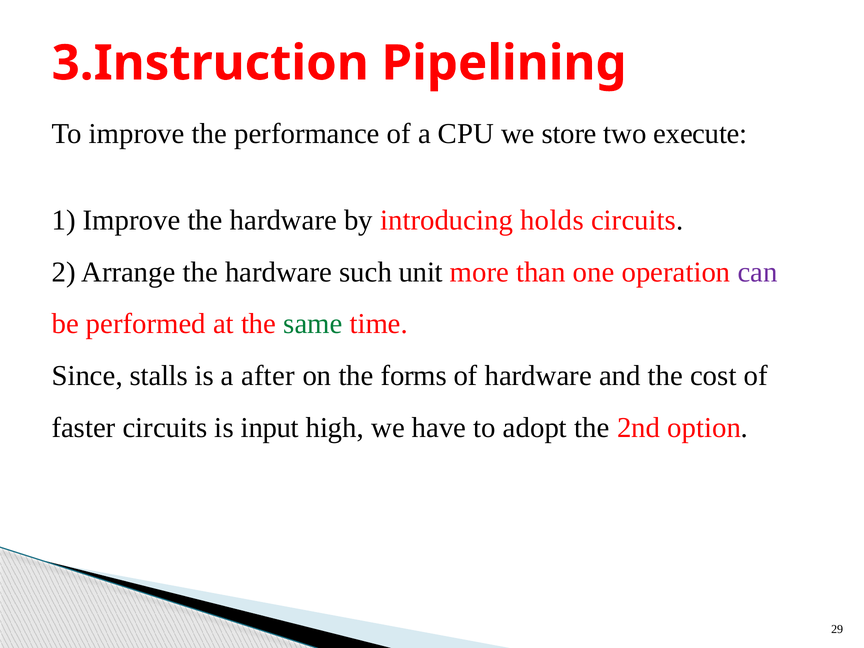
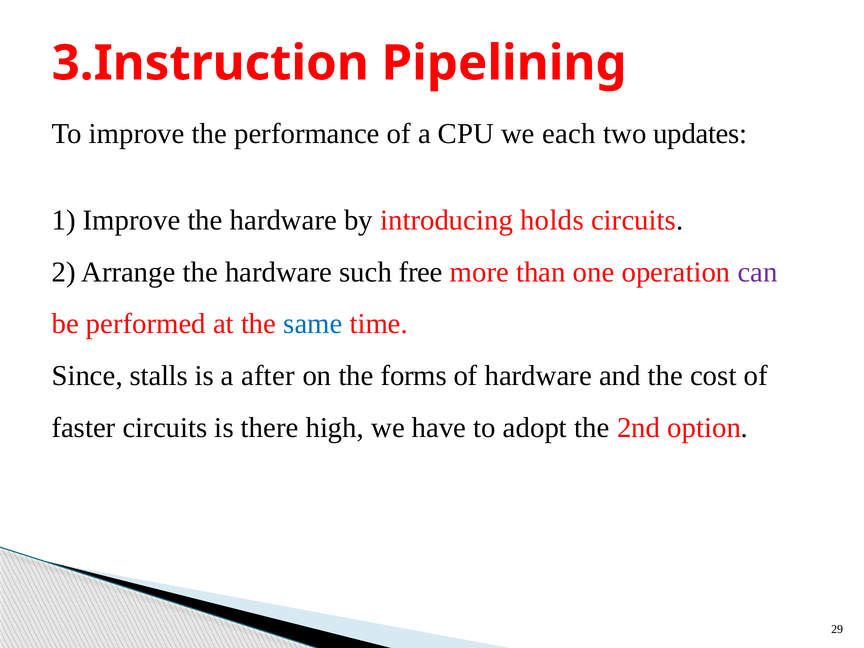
store: store -> each (569, 134)
execute: execute -> updates (700, 134)
unit: unit -> free (421, 272)
same colour: green -> blue (313, 324)
input: input -> there (270, 428)
